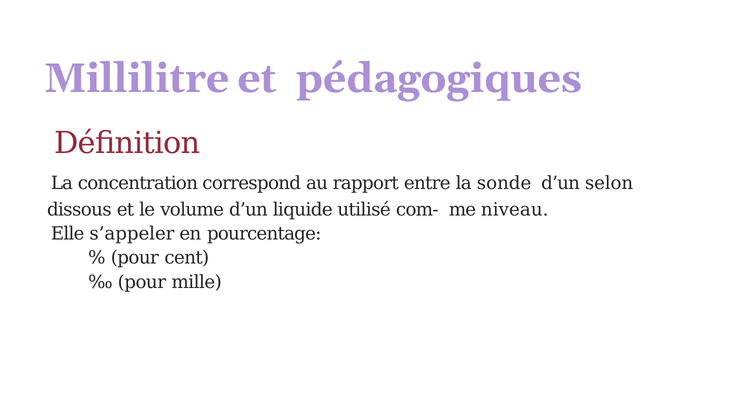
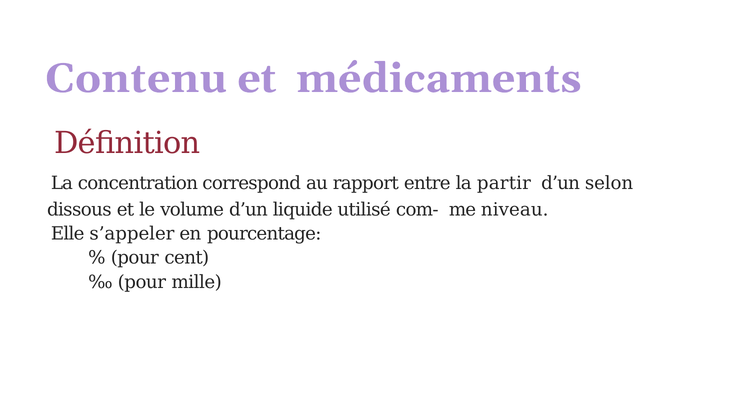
Millilitre: Millilitre -> Contenu (136, 78)
pédagogiques: pédagogiques -> médicaments (439, 78)
sonde: sonde -> partir (504, 183)
